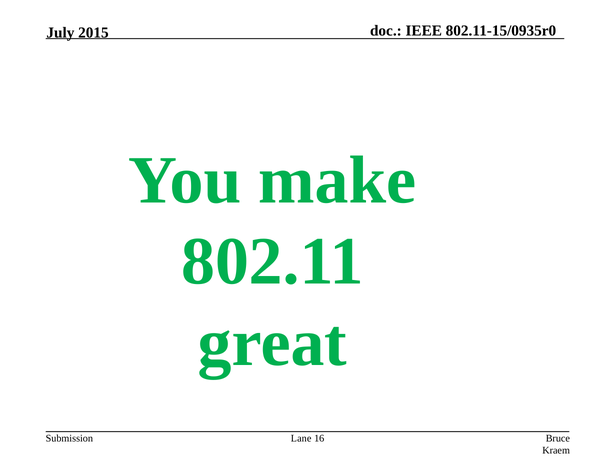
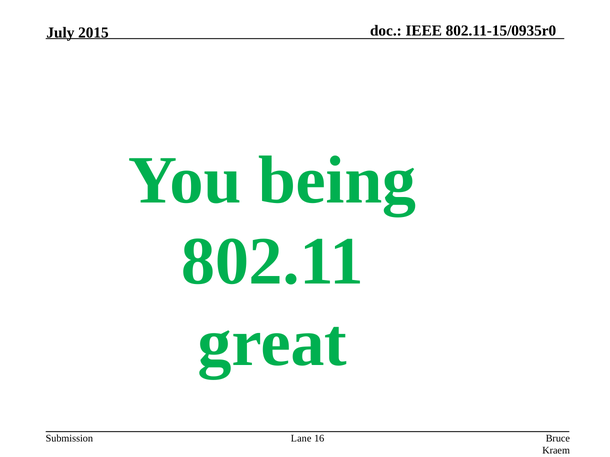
make: make -> being (337, 181)
